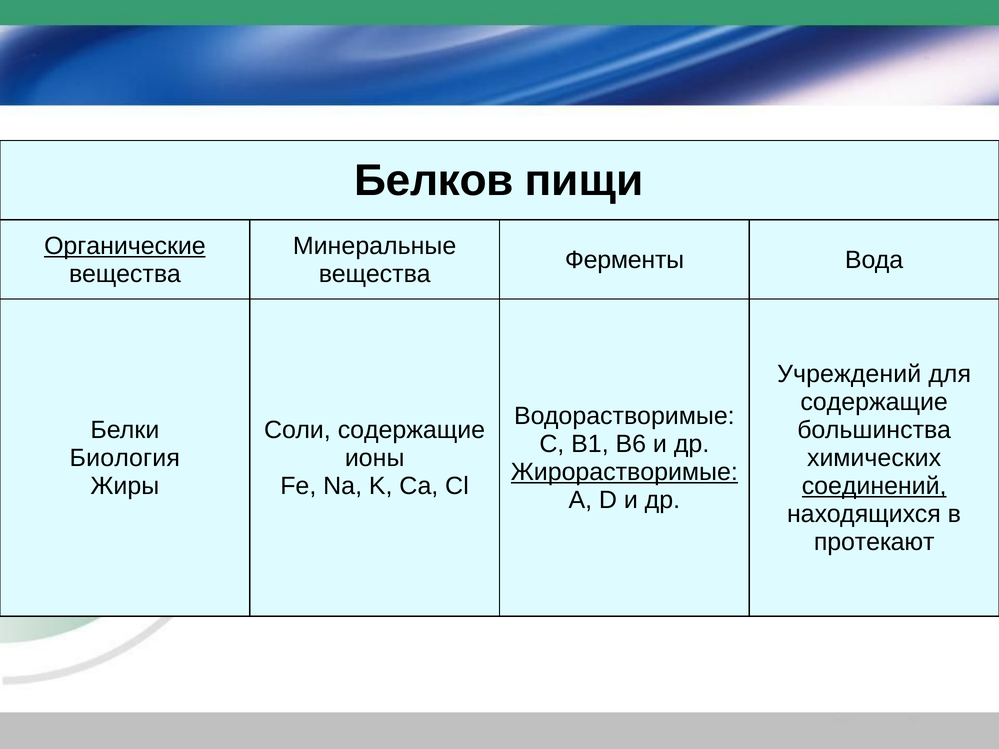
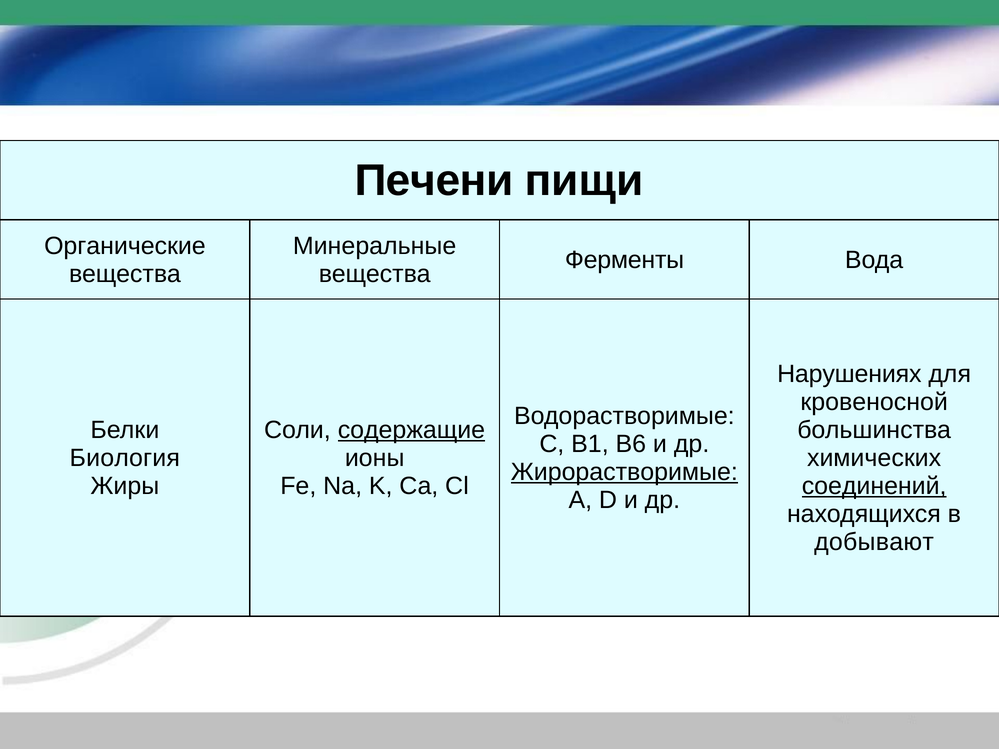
Белков: Белков -> Печени (434, 181)
Органические underline: present -> none (125, 246)
Учреждений: Учреждений -> Нарушениях (849, 374)
содержащие: содержащие -> кровеносной (874, 402)
содержащие underline: none -> present (411, 430)
протекают: протекают -> добывают (874, 542)
